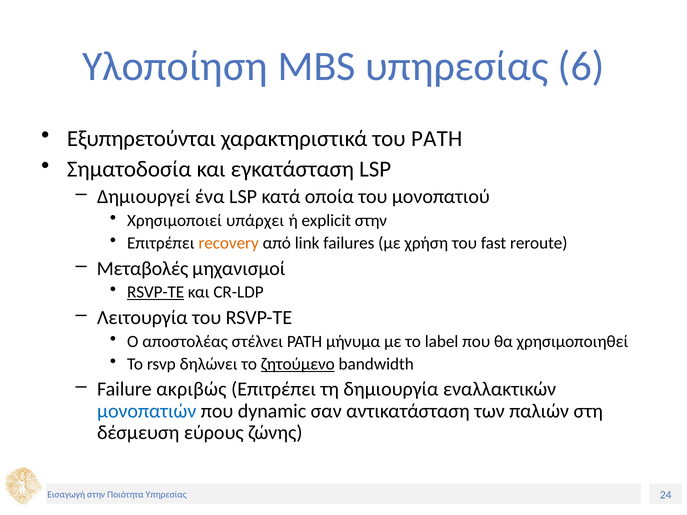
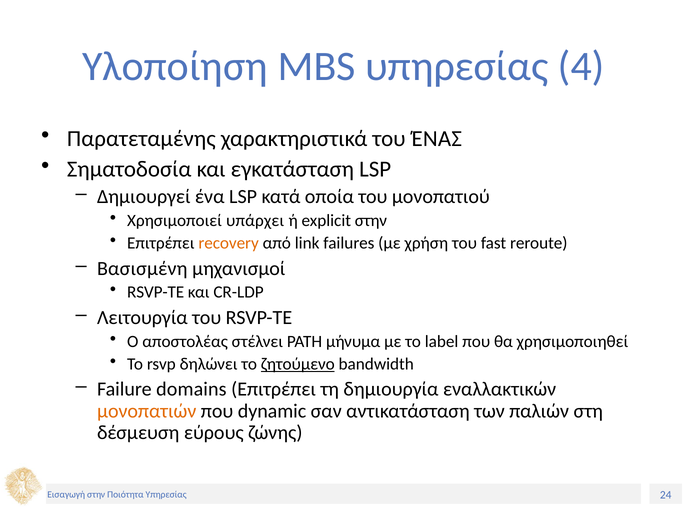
6: 6 -> 4 (581, 67)
Εξυπηρετούνται: Εξυπηρετούνται -> Παρατεταμένης (141, 139)
του PATH: PATH -> ΈΝΑΣ (437, 139)
Μεταβολές: Μεταβολές -> Βασισμένη (142, 269)
RSVP-TE underline: present -> none (156, 292)
ακριβώς: ακριβώς -> domains (191, 390)
μονοπατιών colour: blue -> orange (147, 411)
